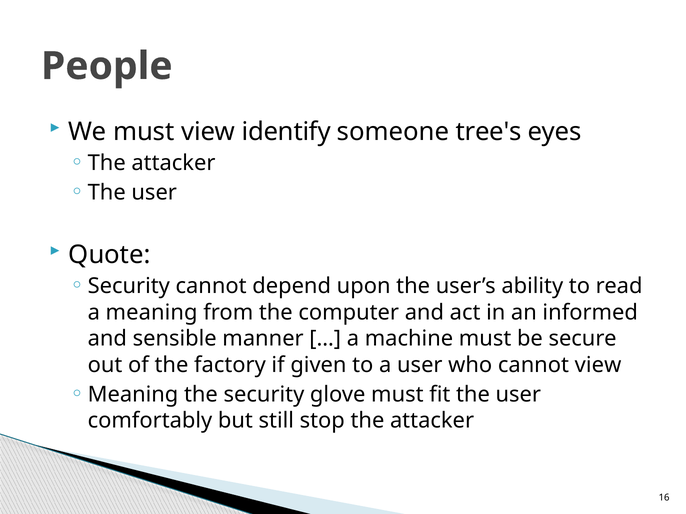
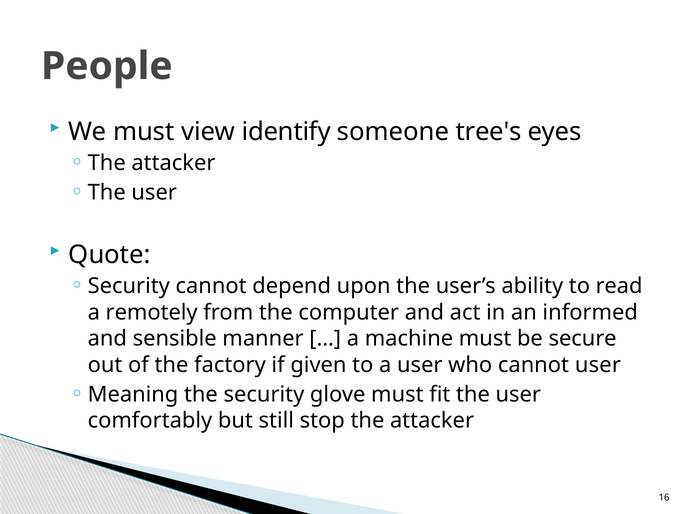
a meaning: meaning -> remotely (152, 313)
cannot view: view -> user (598, 365)
